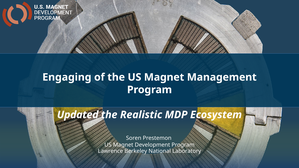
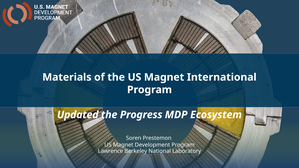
Engaging: Engaging -> Materials (67, 77)
Management: Management -> International (222, 77)
Realistic: Realistic -> Progress (141, 115)
